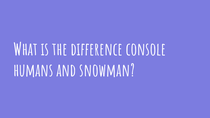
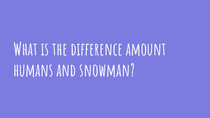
console: console -> amount (146, 50)
